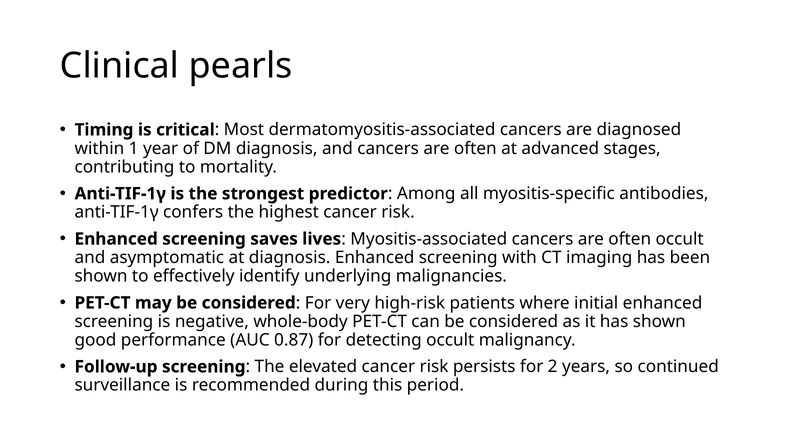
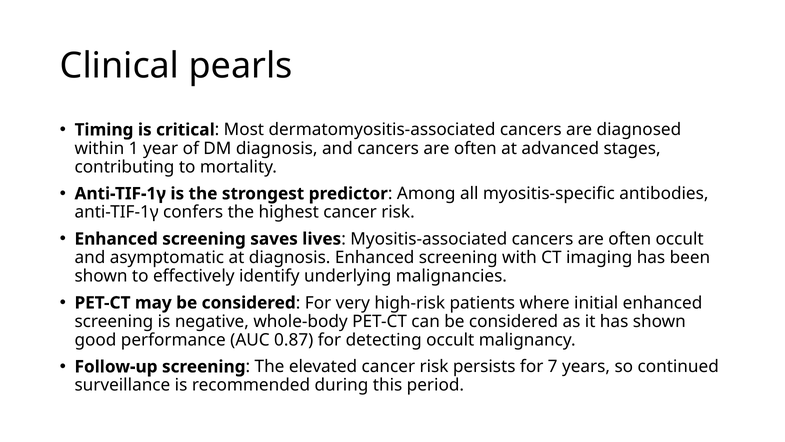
2: 2 -> 7 (553, 366)
